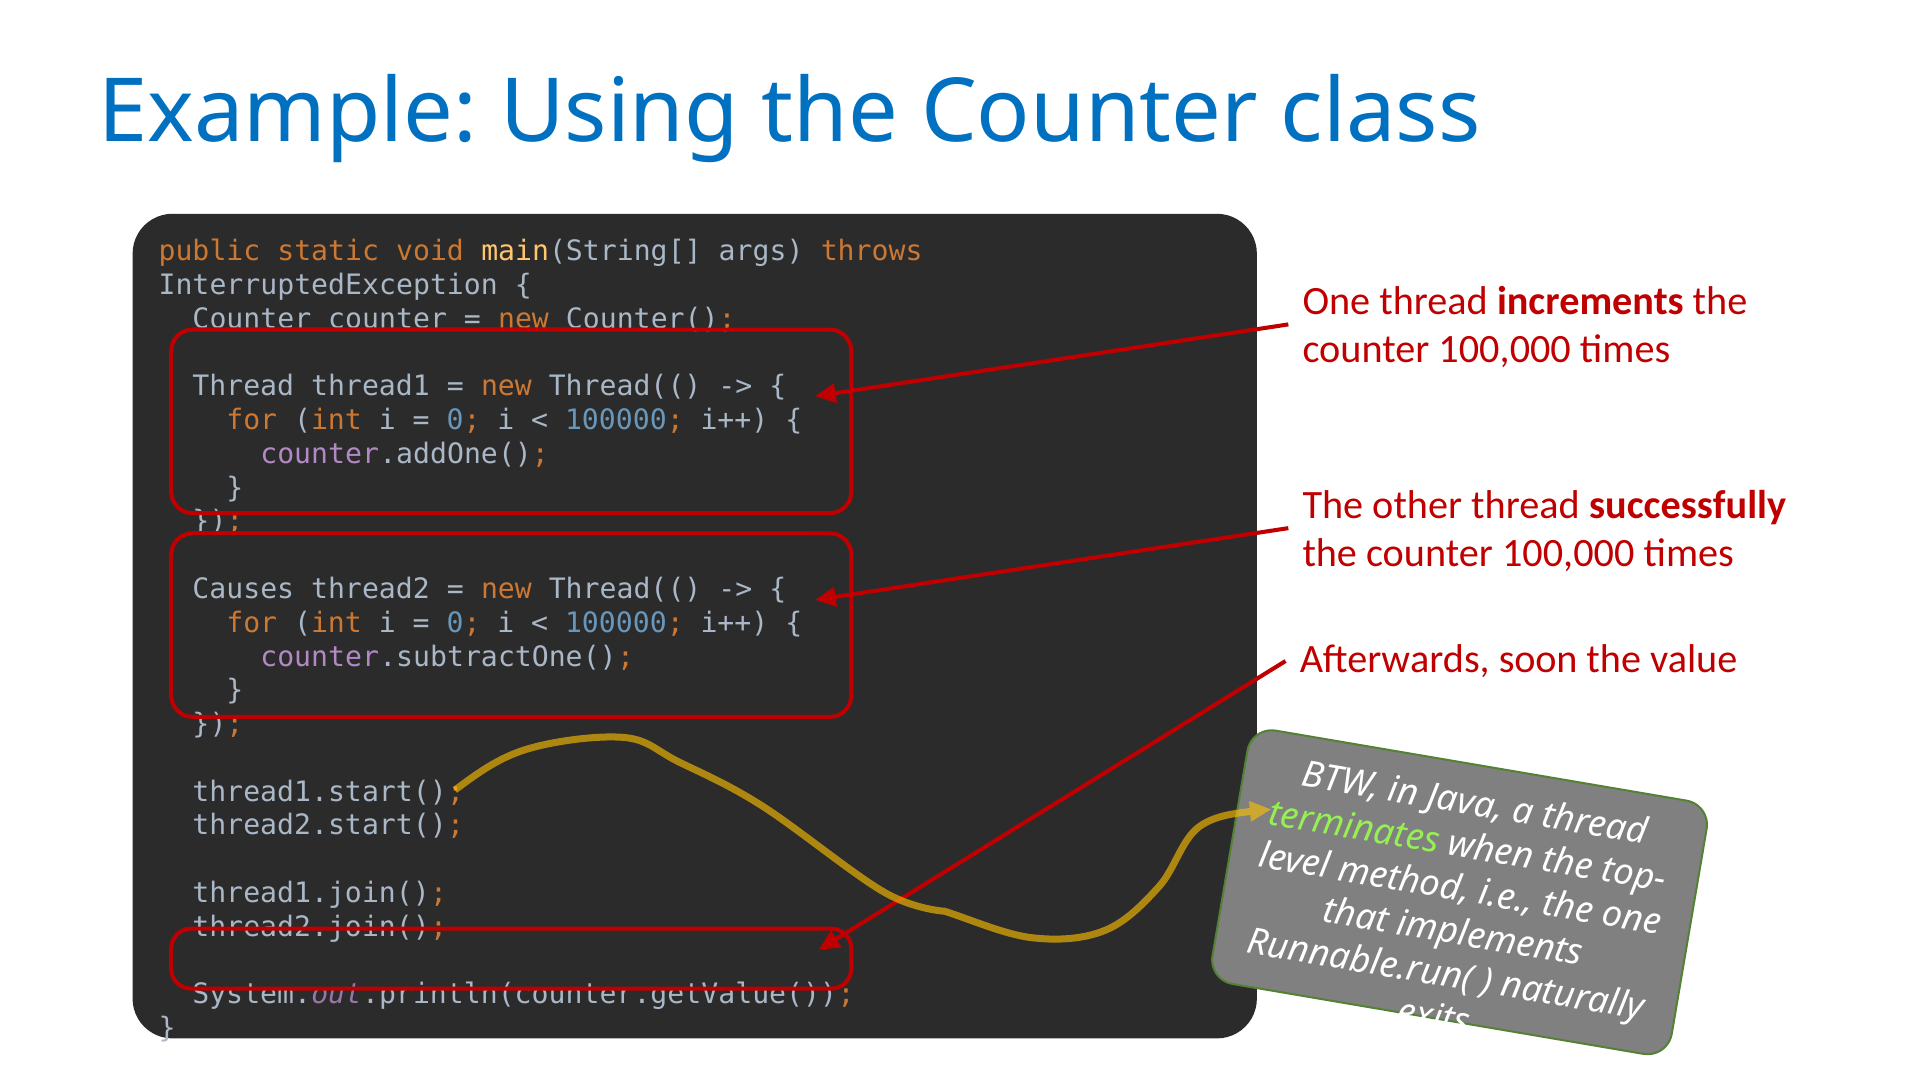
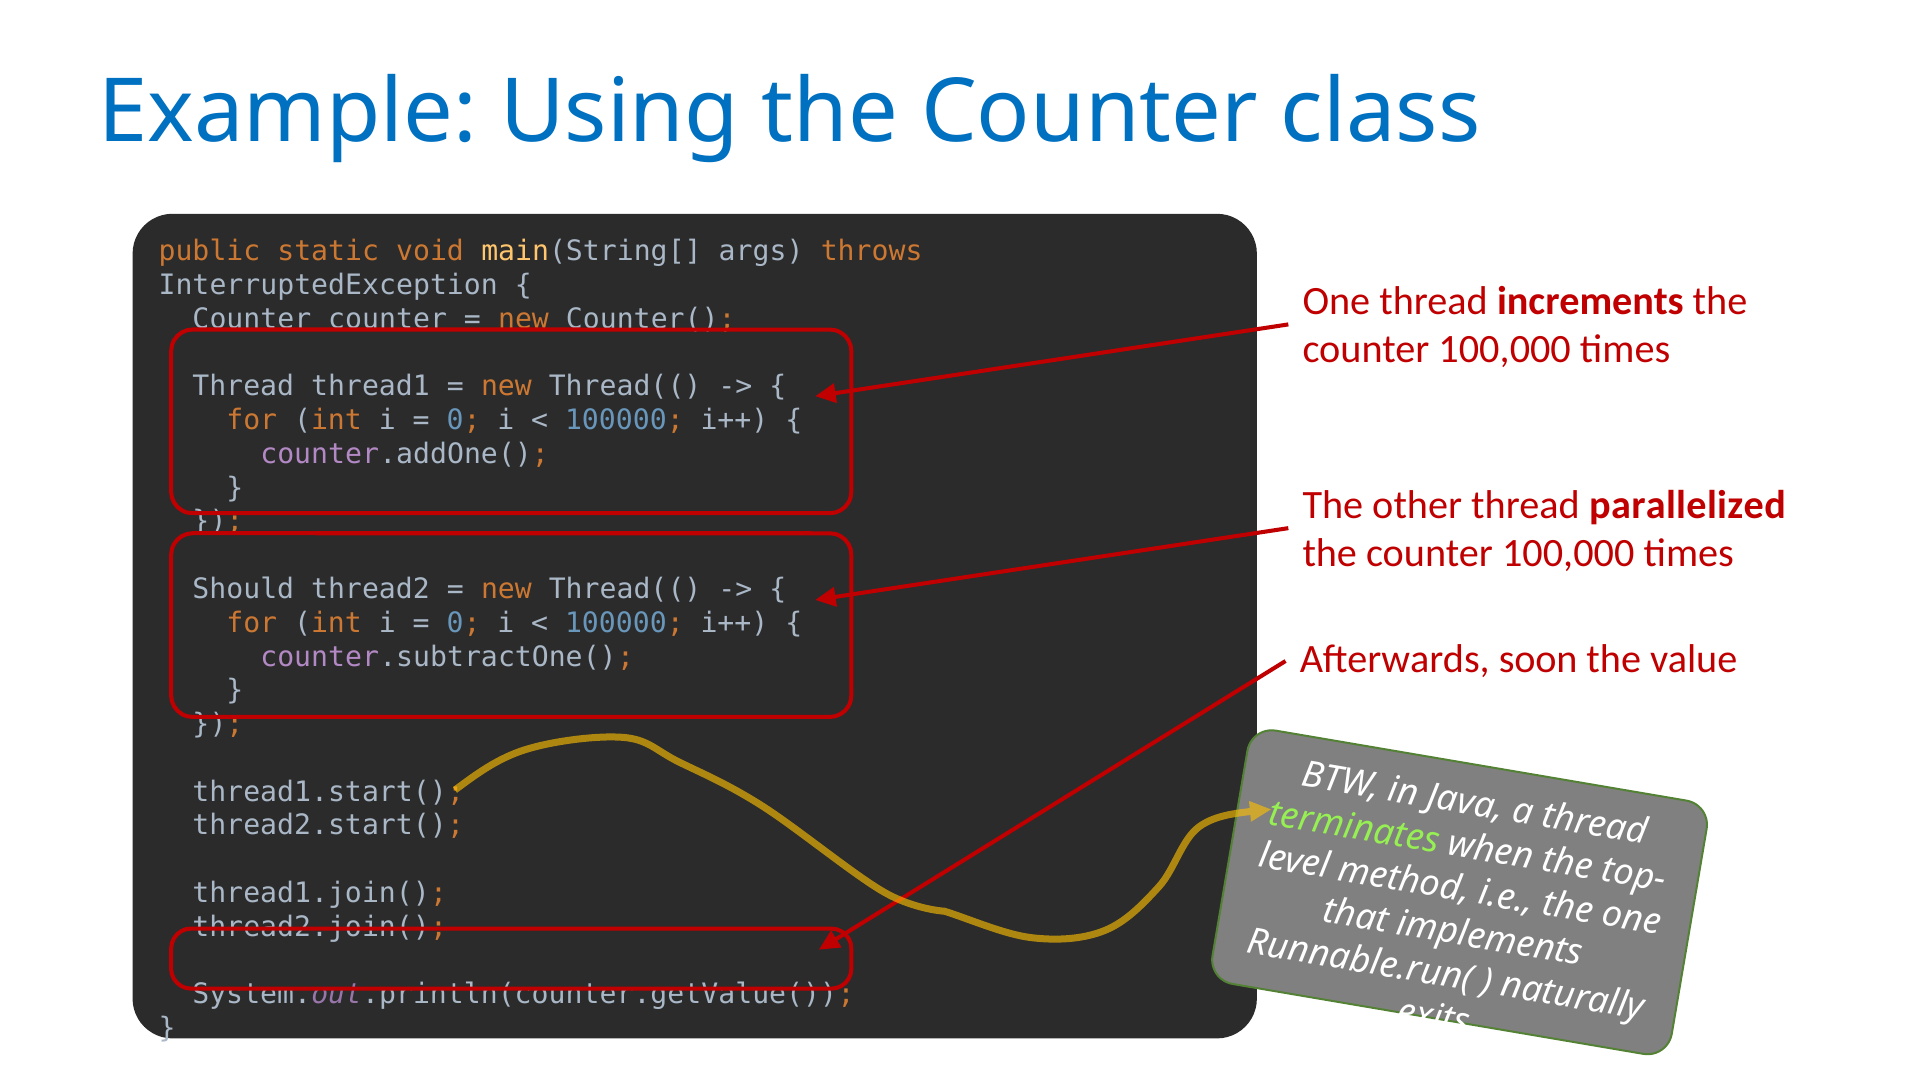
successfully: successfully -> parallelized (1688, 505)
Causes: Causes -> Should (243, 589)
